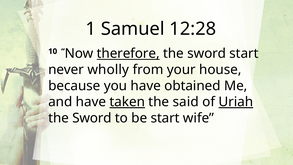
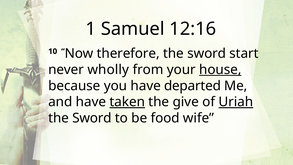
12:28: 12:28 -> 12:16 (193, 29)
therefore underline: present -> none (128, 53)
house underline: none -> present (220, 70)
obtained: obtained -> departed (192, 86)
said: said -> give (186, 102)
be start: start -> food (165, 118)
